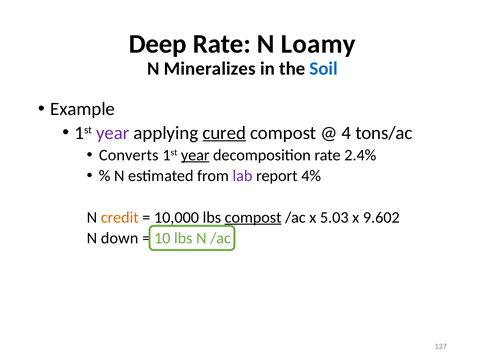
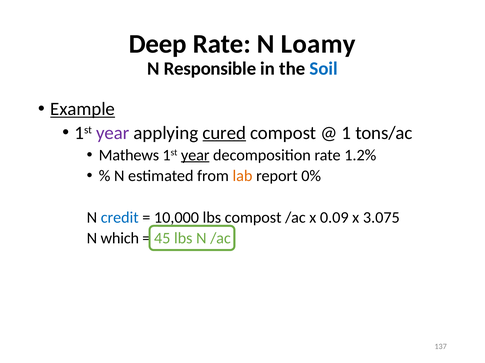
Mineralizes: Mineralizes -> Responsible (210, 69)
Example underline: none -> present (83, 109)
4: 4 -> 1 (346, 133)
Converts: Converts -> Mathews (129, 155)
2.4%: 2.4% -> 1.2% (360, 155)
lab colour: purple -> orange (243, 176)
4%: 4% -> 0% (311, 176)
credit colour: orange -> blue (120, 218)
compost underline: present -> none (253, 218)
5.03: 5.03 -> 0.09 (334, 218)
9.602: 9.602 -> 3.075 (381, 218)
down: down -> which (120, 239)
10: 10 -> 45 (162, 239)
